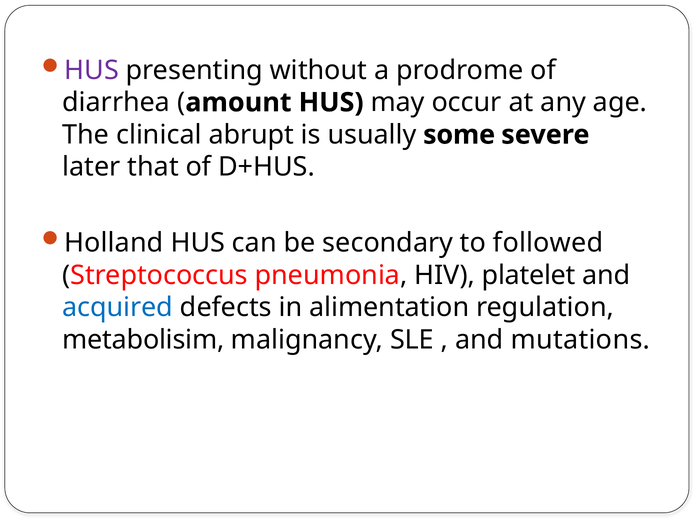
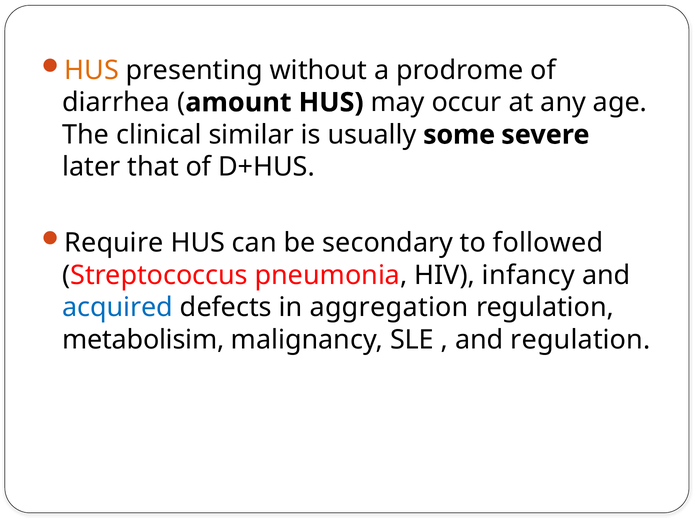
HUS colour: purple -> orange (92, 70)
abrupt: abrupt -> similar (251, 135)
Holland: Holland -> Require (114, 243)
platelet: platelet -> infancy (528, 275)
alimentation: alimentation -> aggregation (389, 308)
and mutations: mutations -> regulation (580, 340)
